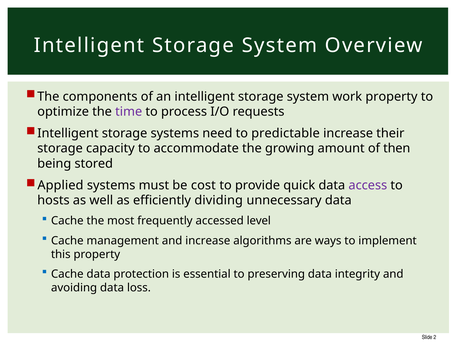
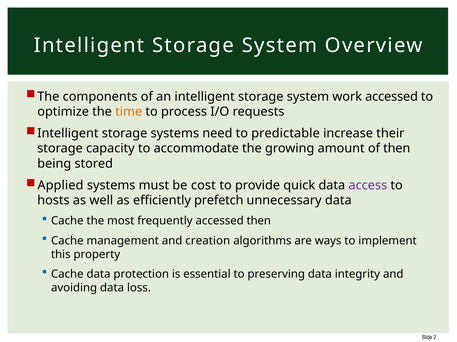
work property: property -> accessed (392, 97)
time colour: purple -> orange (129, 112)
dividing: dividing -> prefetch (219, 201)
accessed level: level -> then (259, 221)
and increase: increase -> creation (208, 241)
